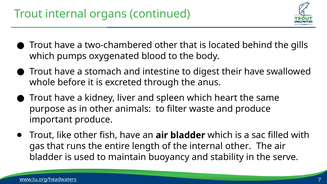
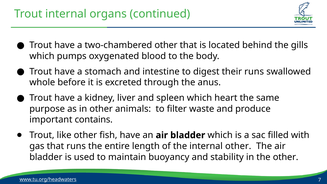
their have: have -> runs (254, 72)
important produce: produce -> contains (94, 120)
the serve: serve -> other (286, 157)
